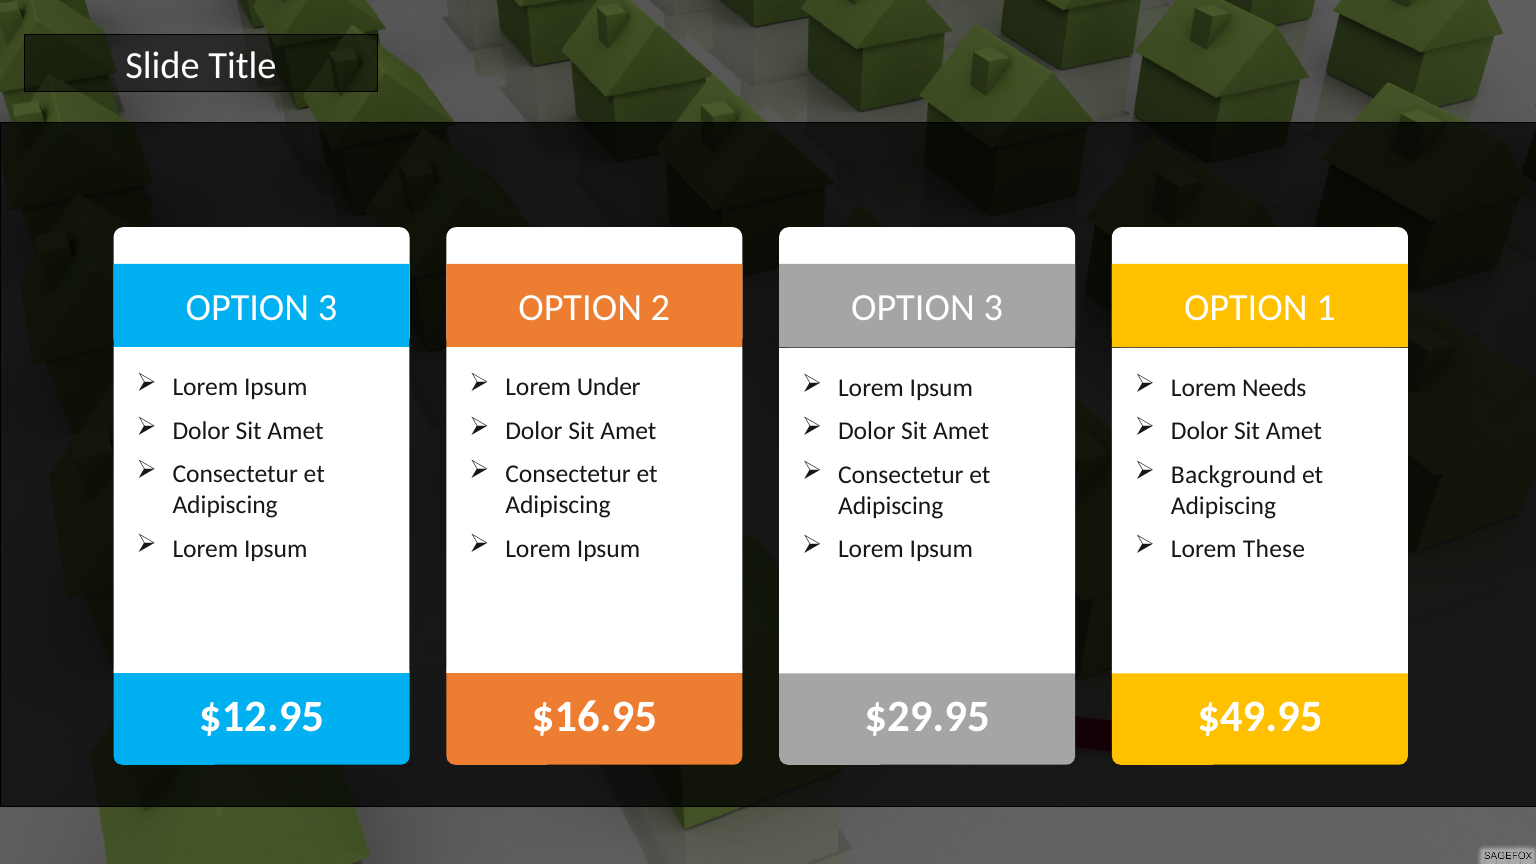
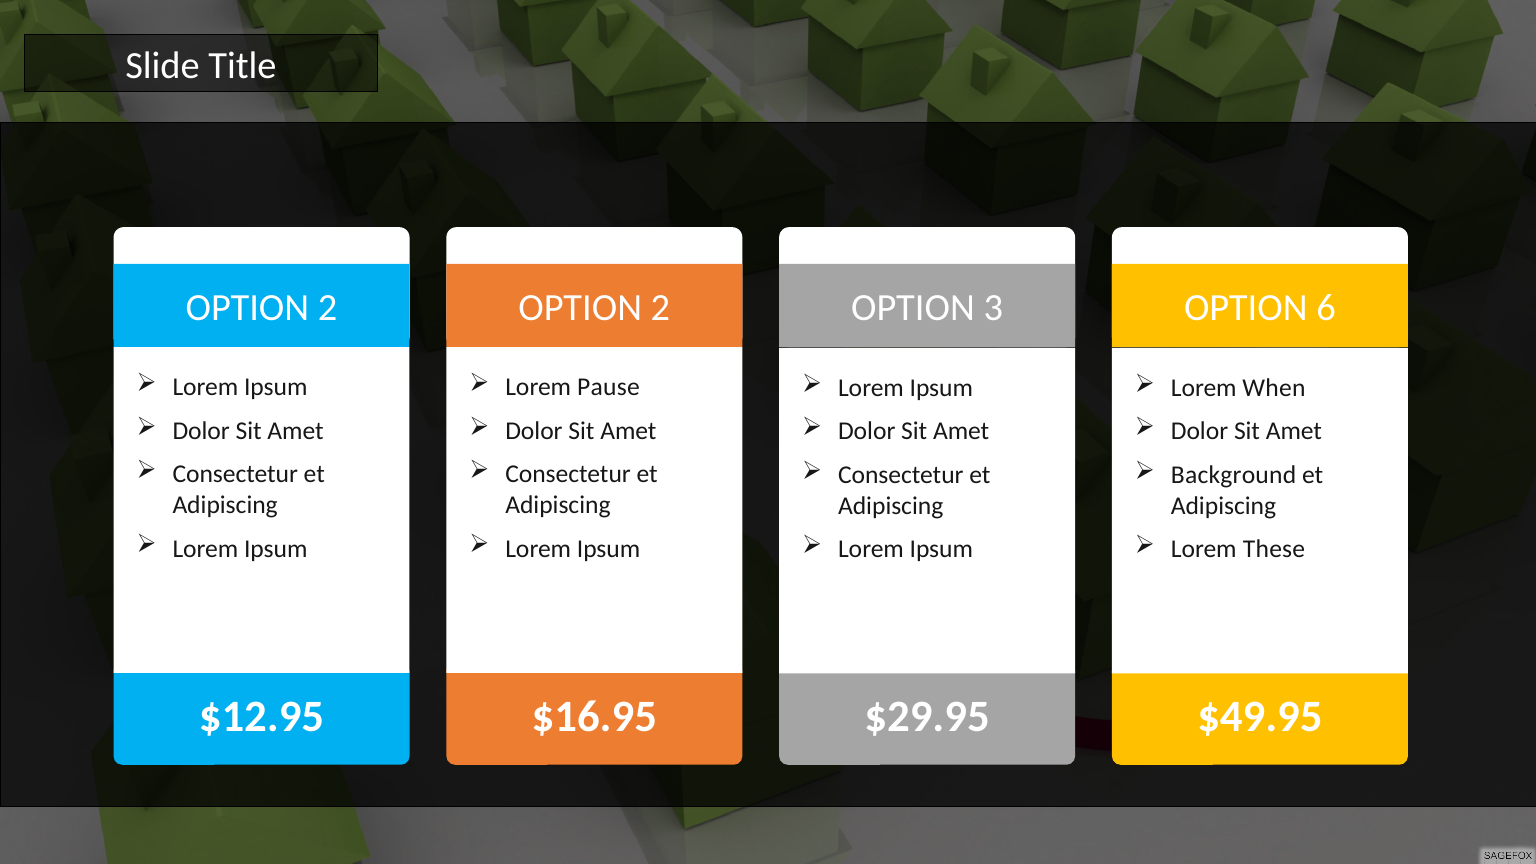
3: 3 -> 2 (328, 308)
1: 1 -> 6 (1326, 308)
Under: Under -> Pause (608, 387)
Needs: Needs -> When (1274, 388)
